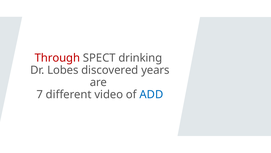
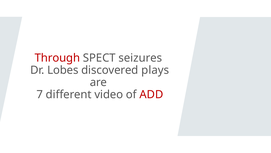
drinking: drinking -> seizures (140, 58)
years: years -> plays (155, 70)
ADD colour: blue -> red (151, 94)
